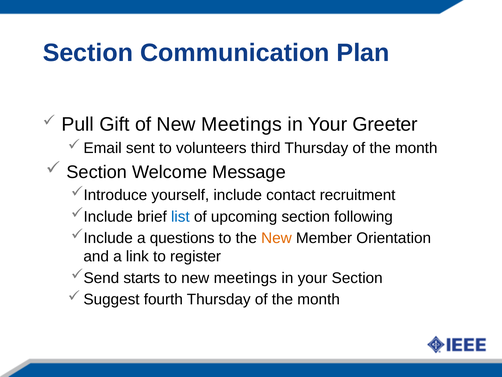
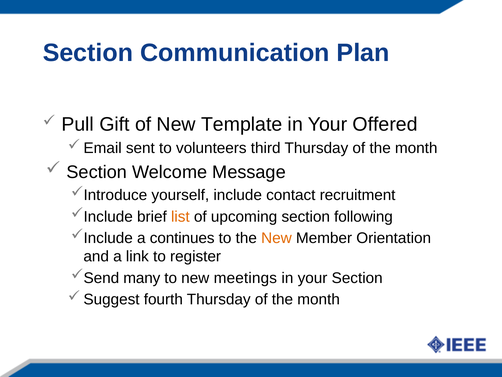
of New Meetings: Meetings -> Template (242, 124)
Greeter: Greeter -> Offered (385, 124)
list colour: blue -> orange (180, 216)
questions: questions -> continues (182, 238)
starts: starts -> many (142, 278)
